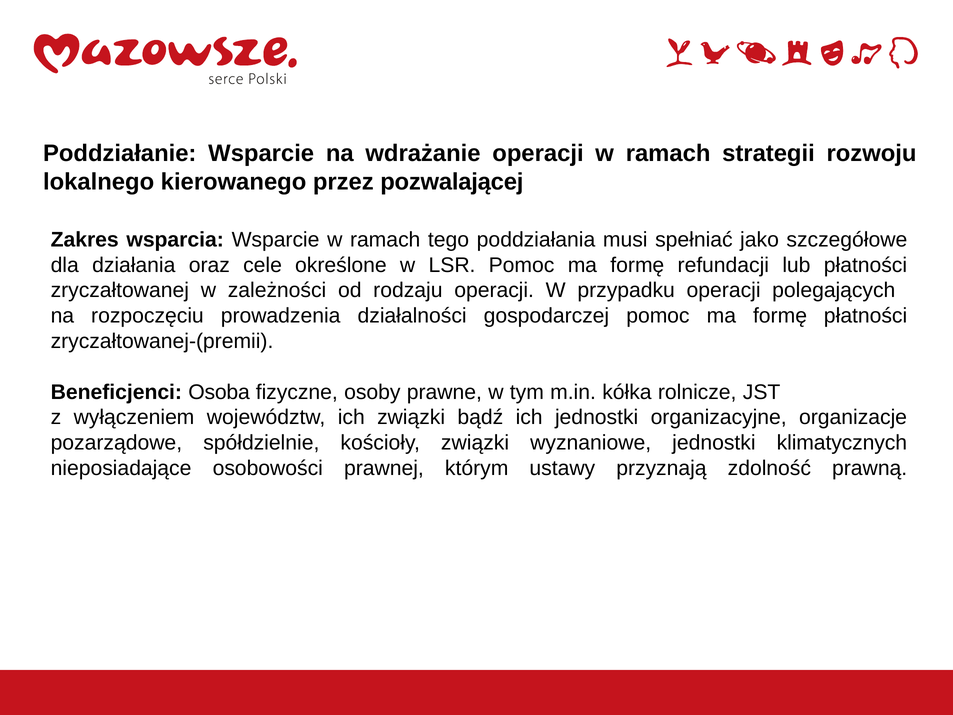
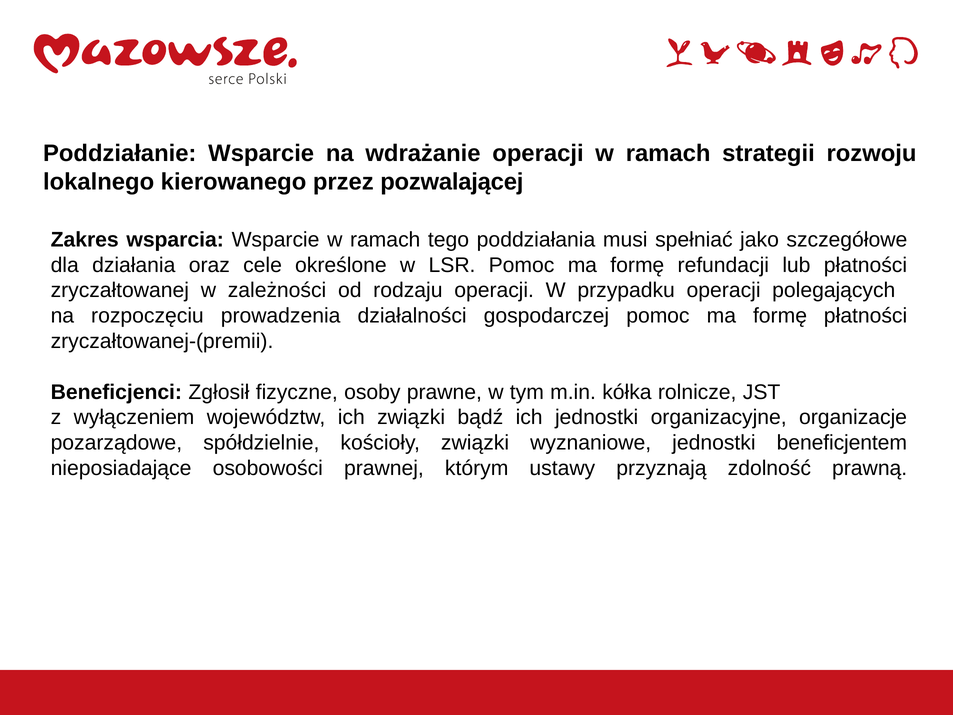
Osoba: Osoba -> Zgłosił (219, 392)
klimatycznych: klimatycznych -> beneficjentem (842, 443)
